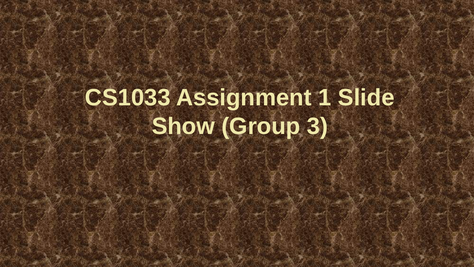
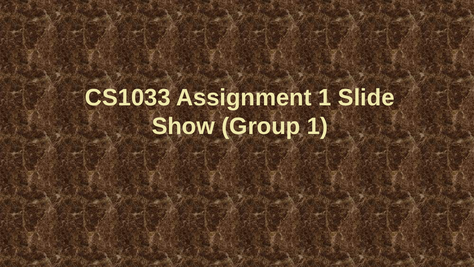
Group 3: 3 -> 1 (317, 126)
